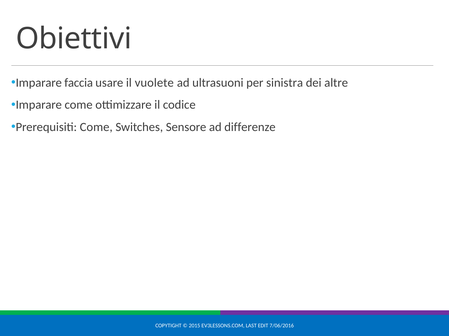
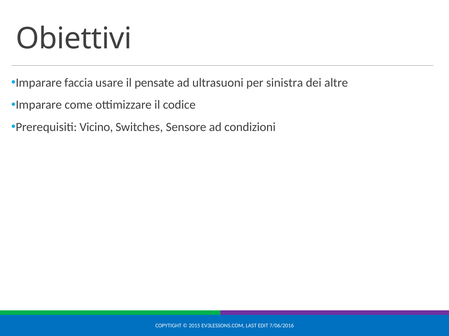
vuolete: vuolete -> pensate (154, 83)
Prerequisiti Come: Come -> Vicino (96, 127)
differenze: differenze -> condizioni (250, 127)
